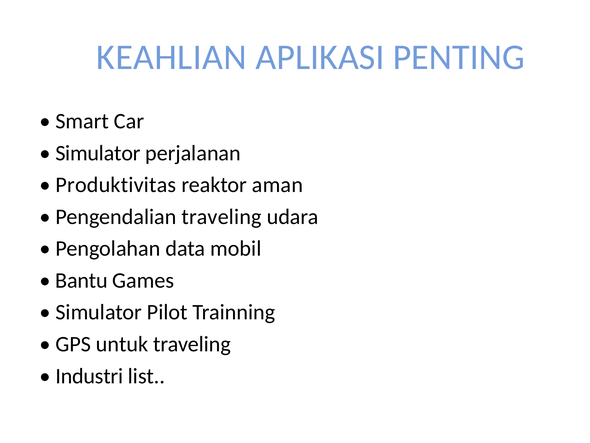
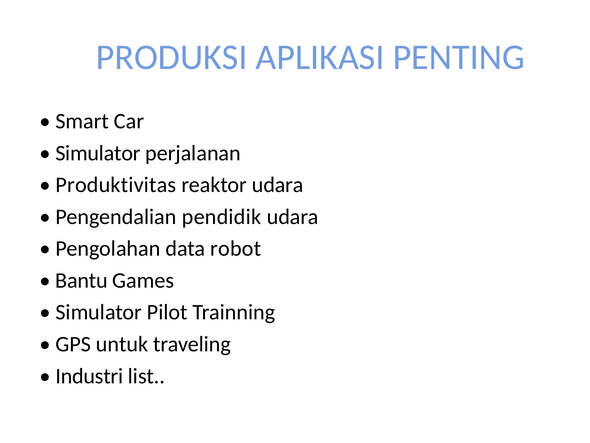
KEAHLIAN: KEAHLIAN -> PRODUKSI (172, 57)
reaktor aman: aman -> udara (278, 185)
Pengendalian traveling: traveling -> pendidik (222, 216)
mobil: mobil -> robot (236, 248)
